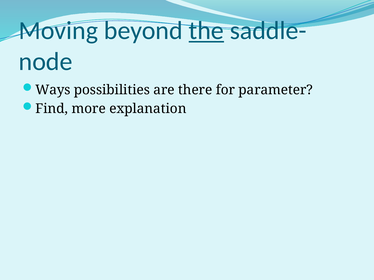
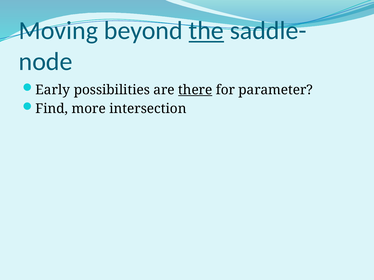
Ways: Ways -> Early (53, 90)
there underline: none -> present (195, 90)
explanation: explanation -> intersection (148, 109)
